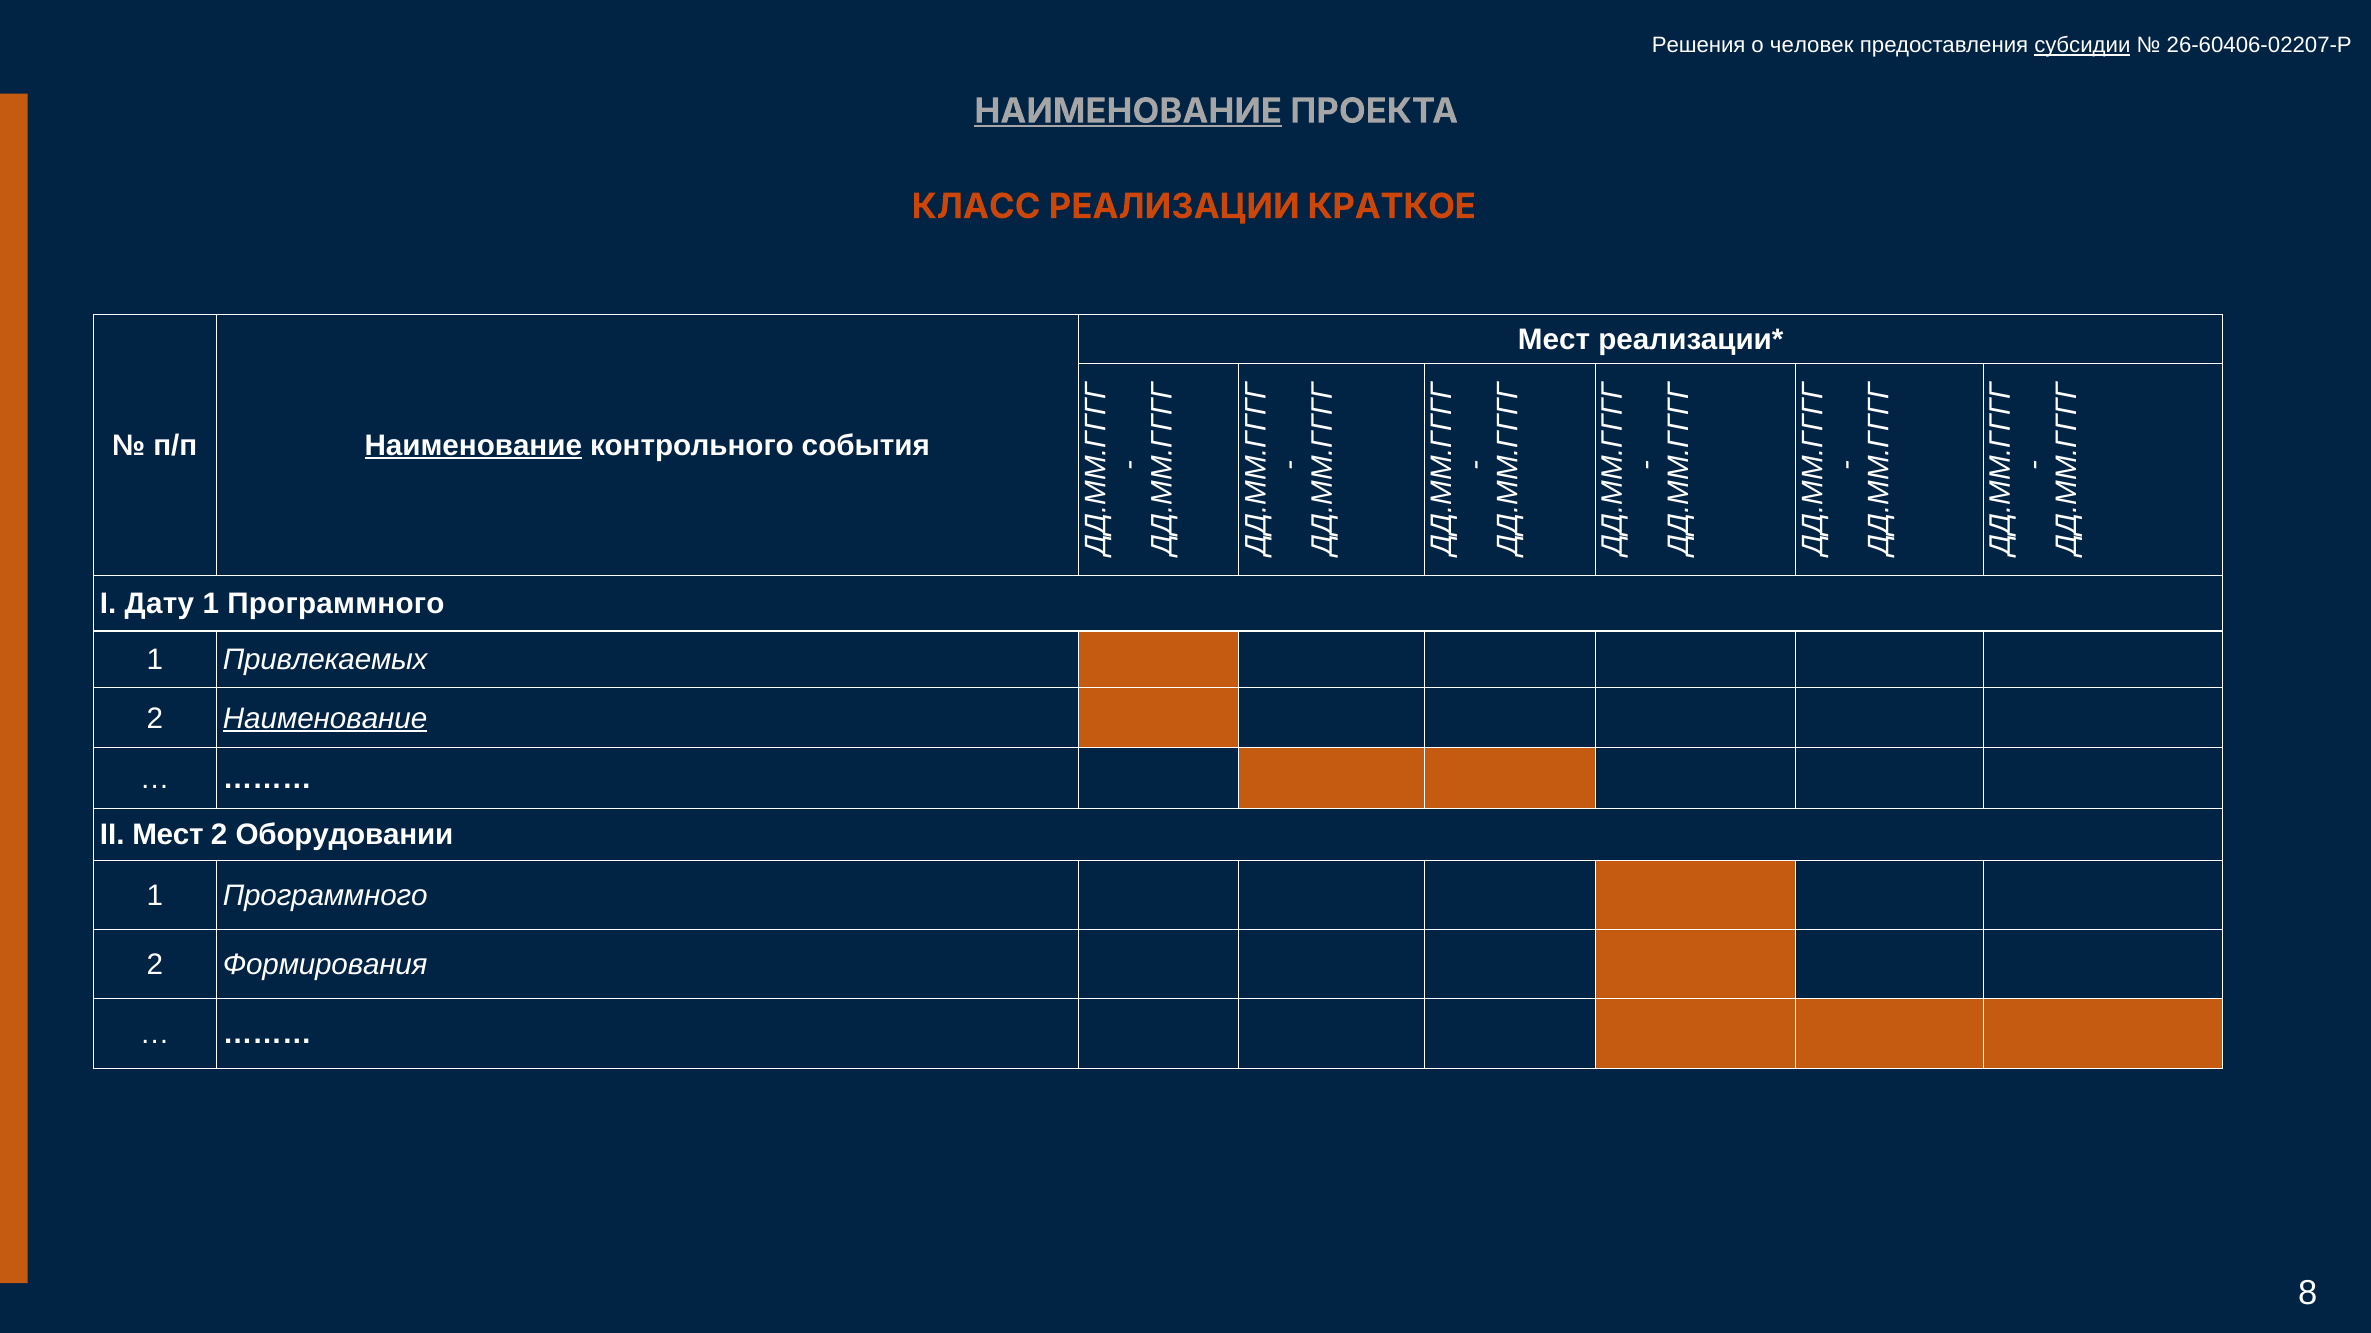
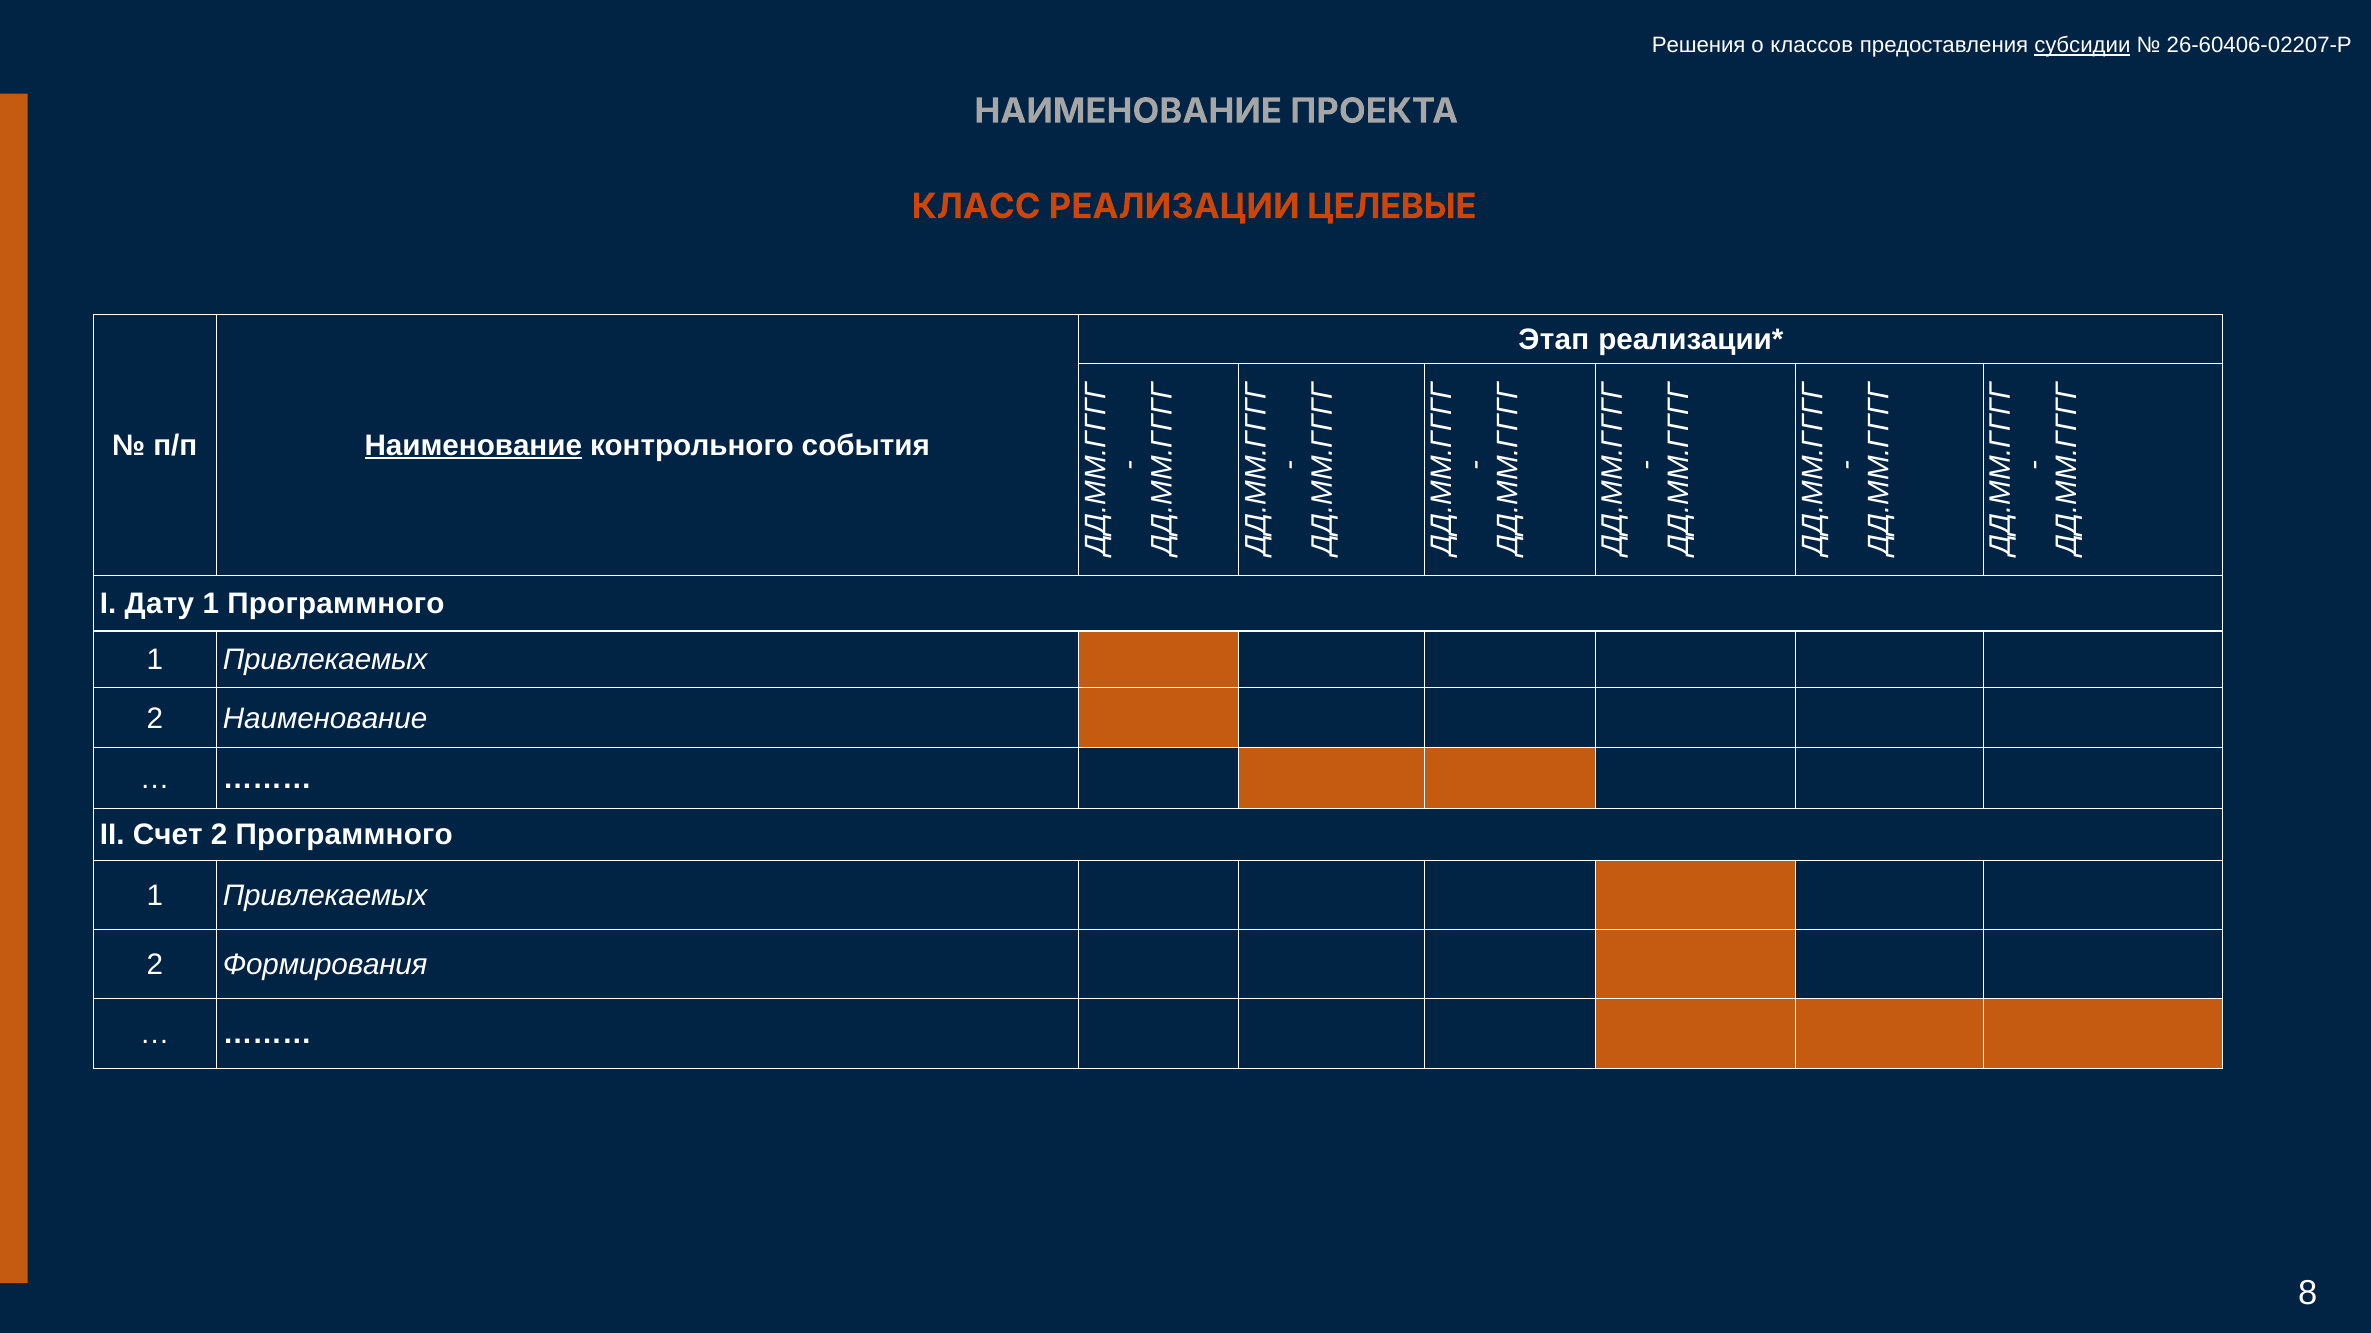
человек: человек -> классов (1812, 46)
НАИМЕНОВАНИЕ underline: present -> none (1128, 111)
КРАТКОЕ: КРАТКОЕ -> ЦЕЛЕВЫЕ (1392, 207)
Мест: Мест -> Этап (1554, 340)
Наименование underline: present -> none (325, 719)
II Мест: Мест -> Счет (168, 835)
2 Оборудовании: Оборудовании -> Программного (344, 835)
Программного: Программного -> Привлекаемых (325, 896)
